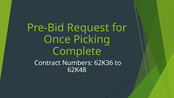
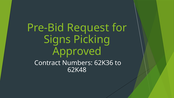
Once: Once -> Signs (57, 39)
Complete: Complete -> Approved (77, 51)
